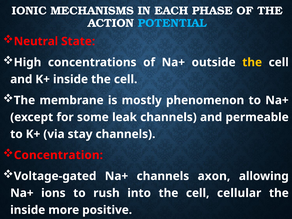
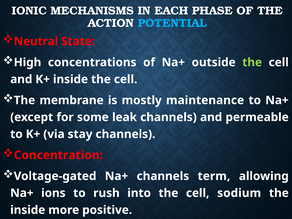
the colour: yellow -> light green (252, 62)
phenomenon: phenomenon -> maintenance (205, 100)
axon: axon -> term (214, 176)
cellular: cellular -> sodium (239, 193)
